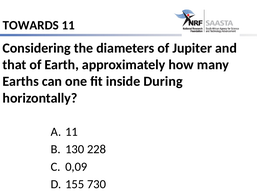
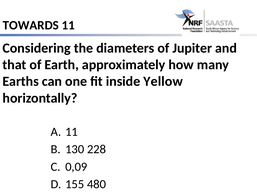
During: During -> Yellow (163, 82)
730: 730 -> 480 (97, 185)
